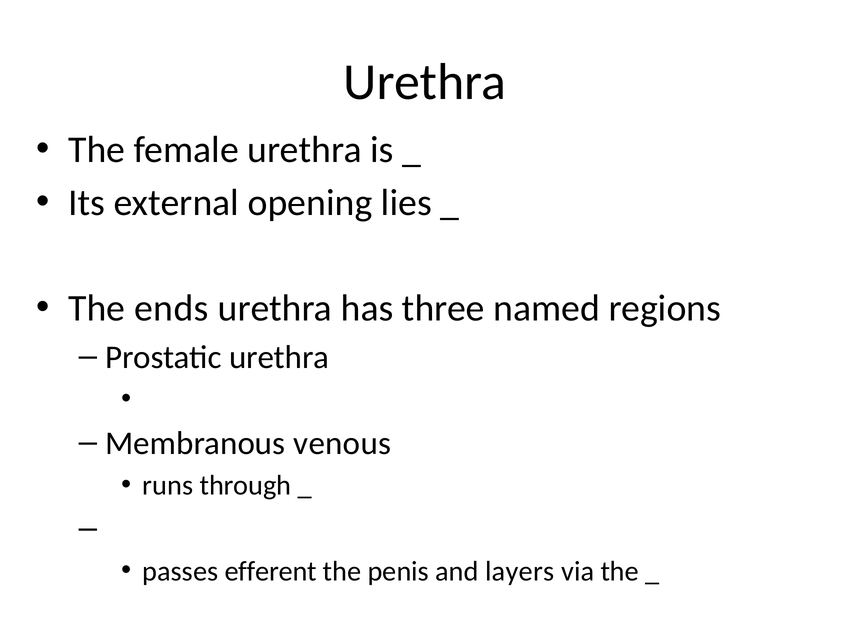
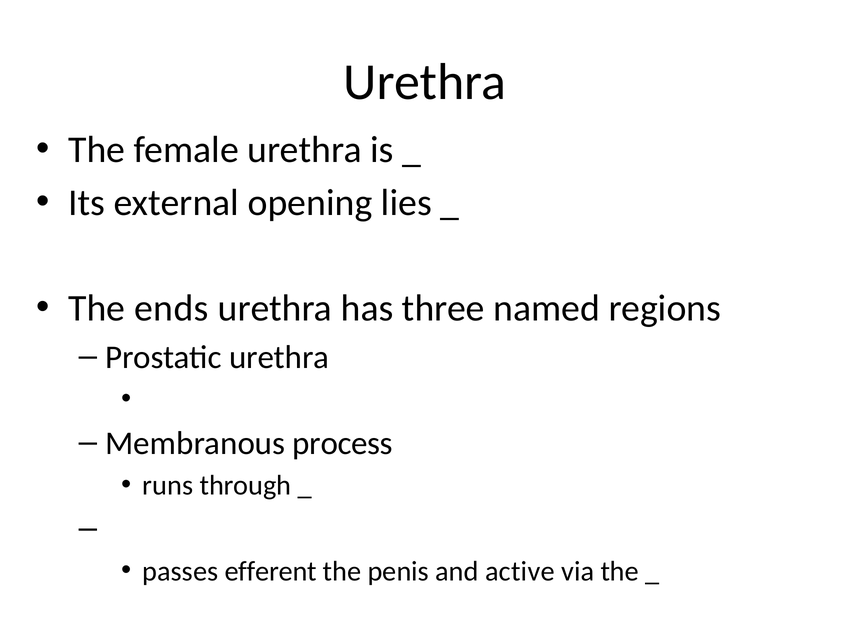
venous: venous -> process (343, 443)
layers: layers -> active (520, 572)
